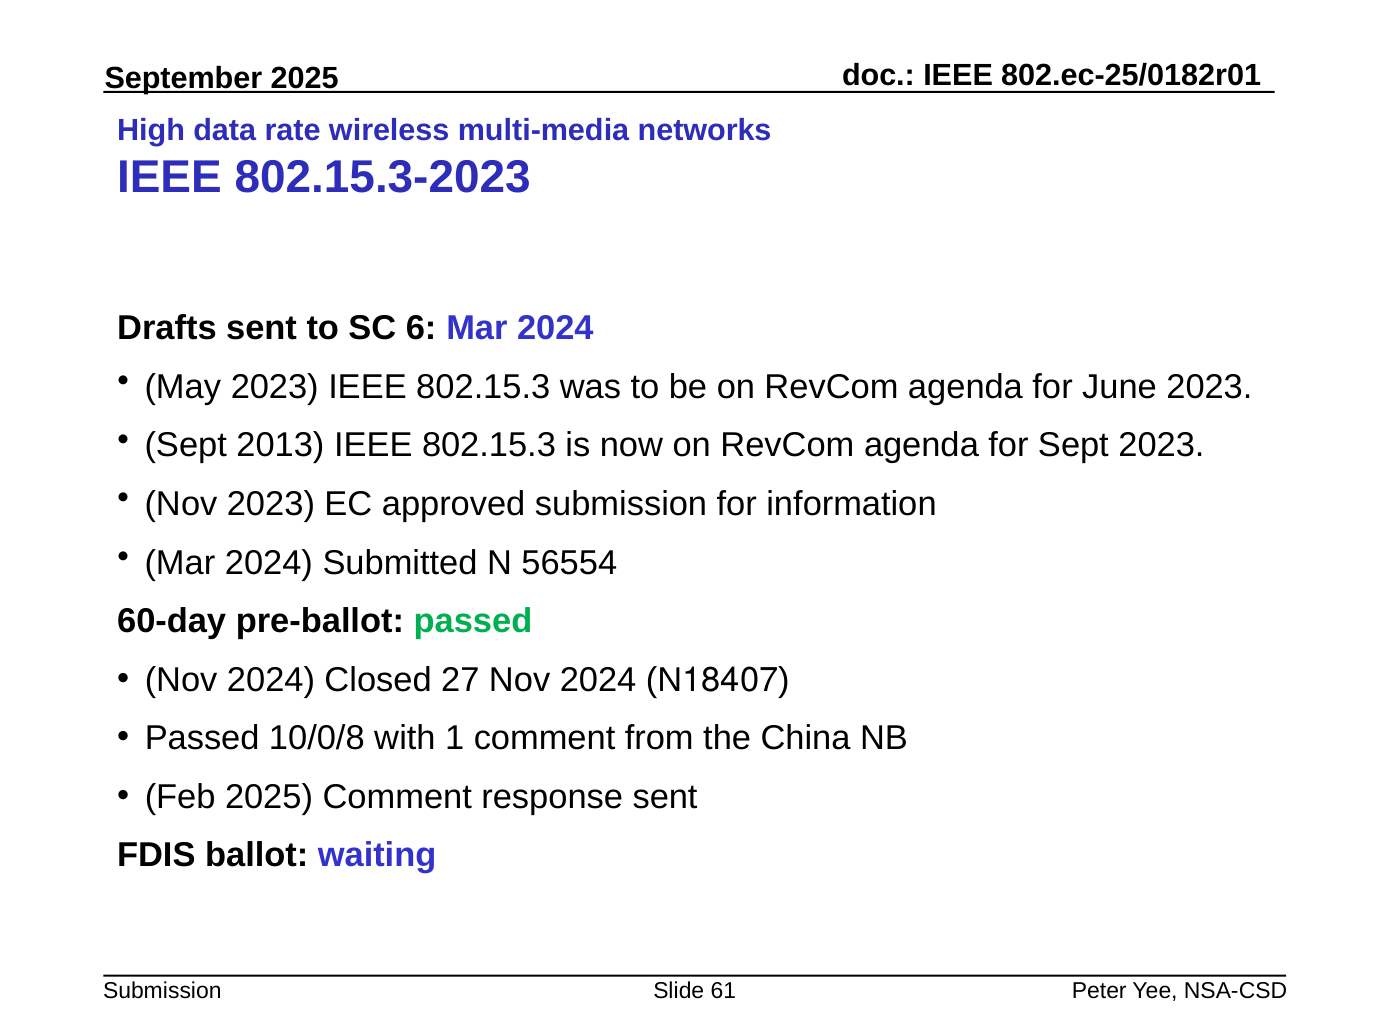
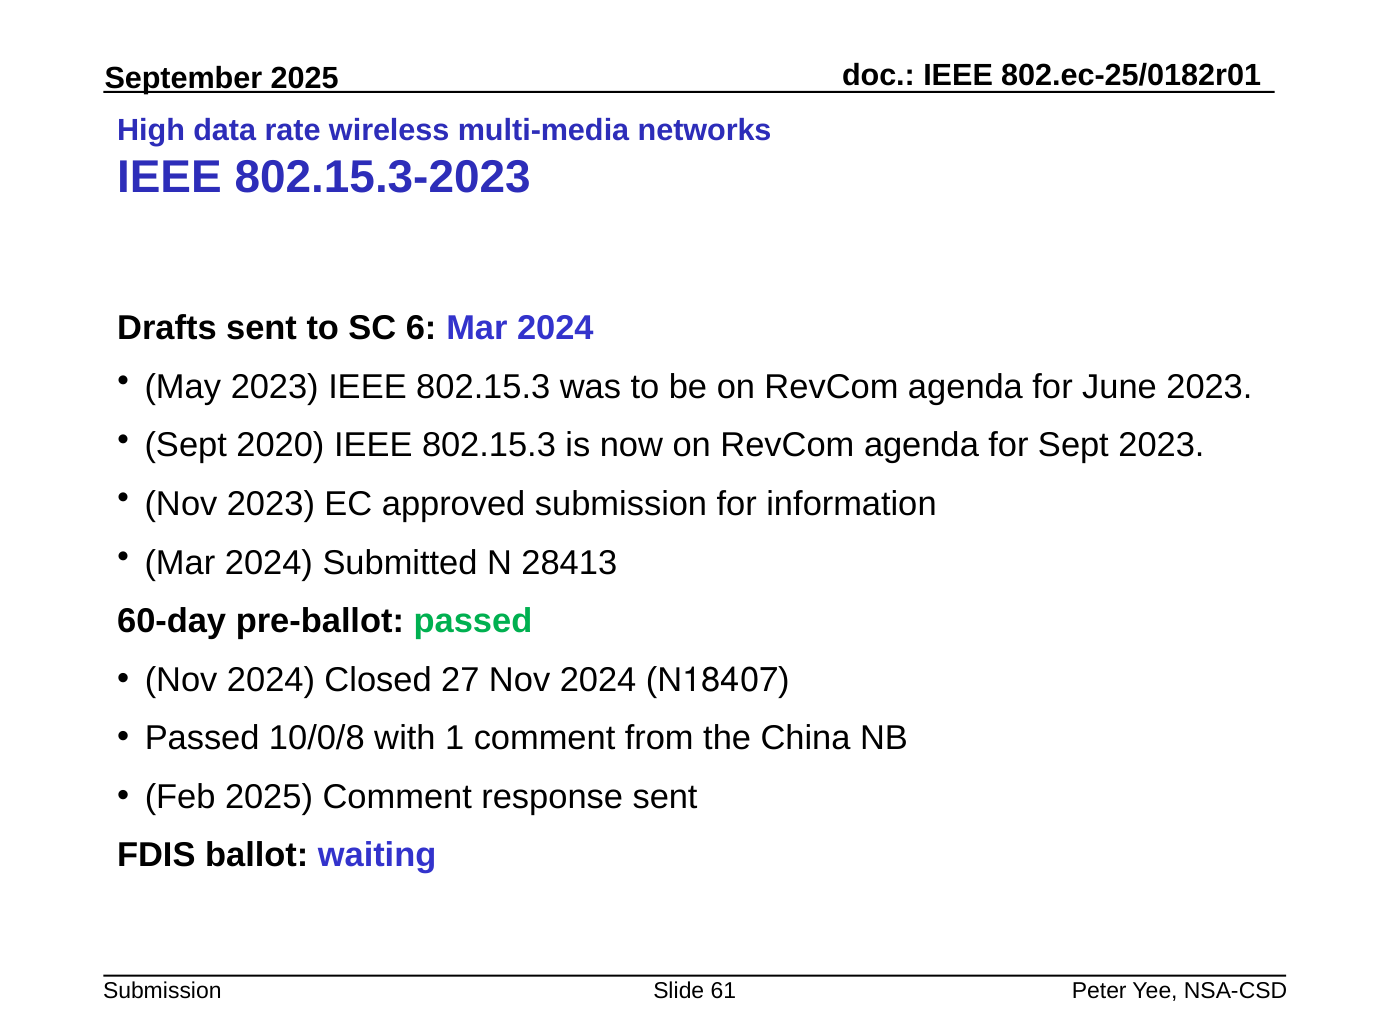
2013: 2013 -> 2020 (280, 446)
56554: 56554 -> 28413 (569, 563)
